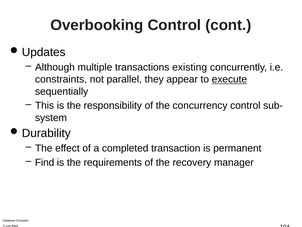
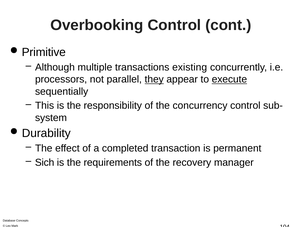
Updates: Updates -> Primitive (44, 52)
constraints: constraints -> processors (61, 79)
they underline: none -> present (154, 79)
Find: Find -> Sich (45, 162)
